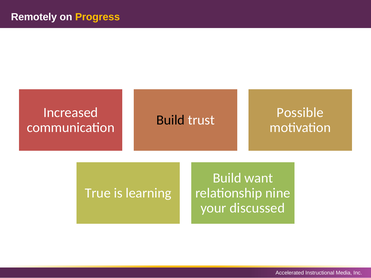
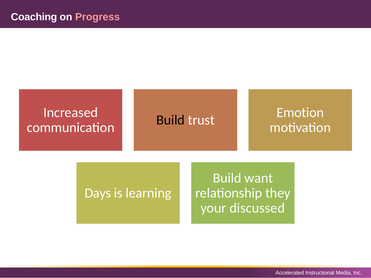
Remotely: Remotely -> Coaching (34, 17)
Progress colour: yellow -> pink (98, 17)
Possible: Possible -> Emotion (300, 113)
True: True -> Days (98, 193)
nine: nine -> they (278, 193)
